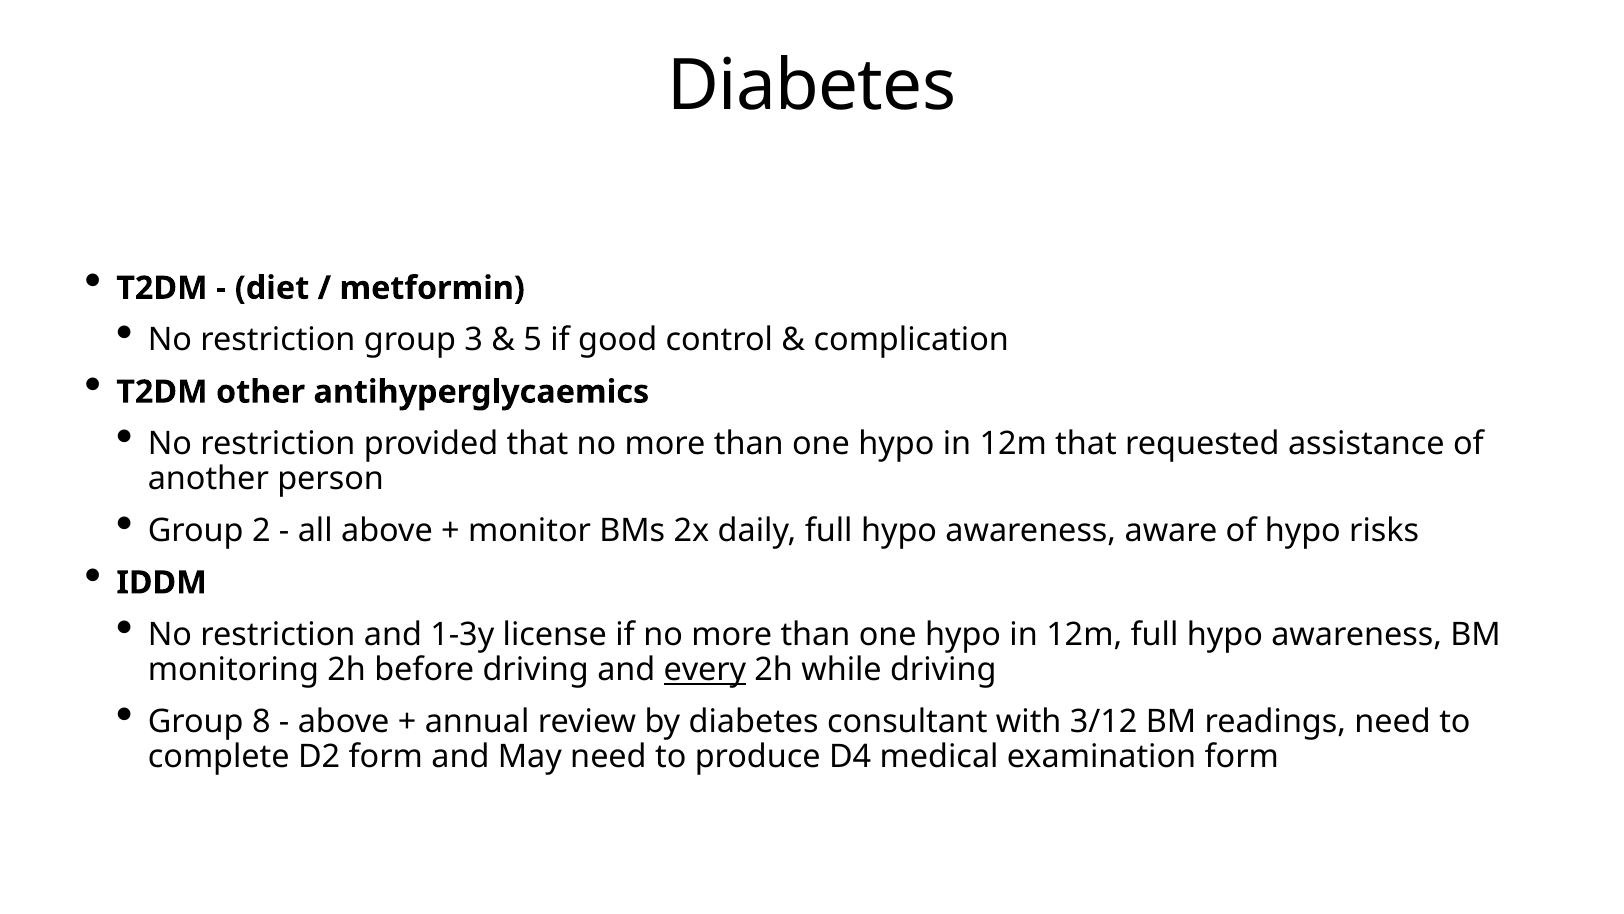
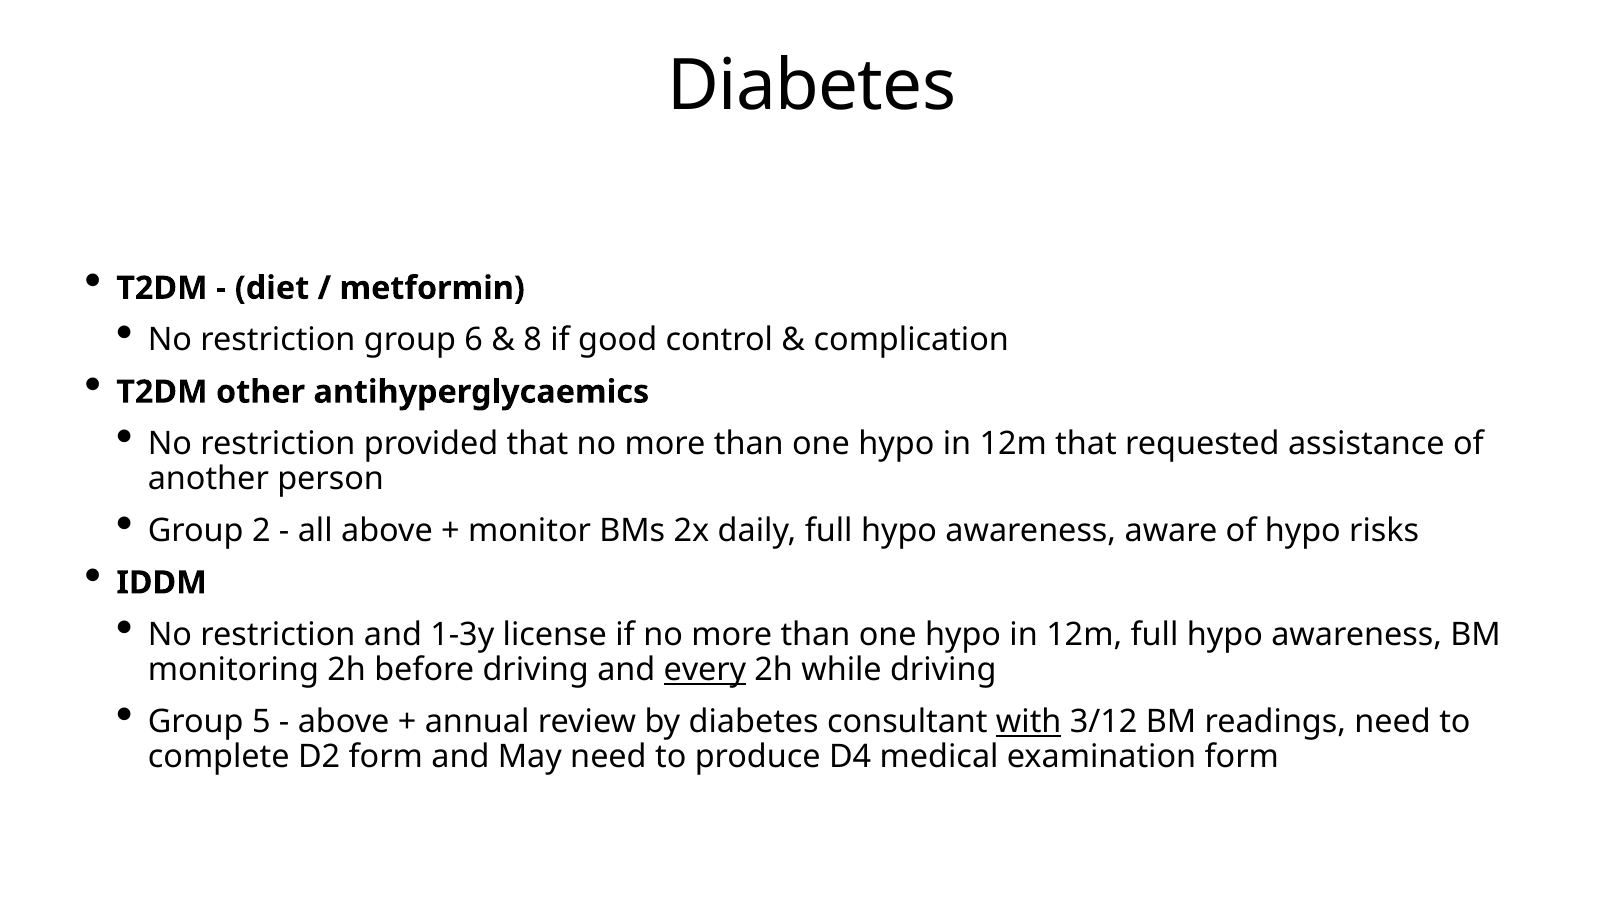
3: 3 -> 6 (474, 340)
5: 5 -> 8 (533, 340)
8: 8 -> 5 (261, 721)
with underline: none -> present (1029, 721)
